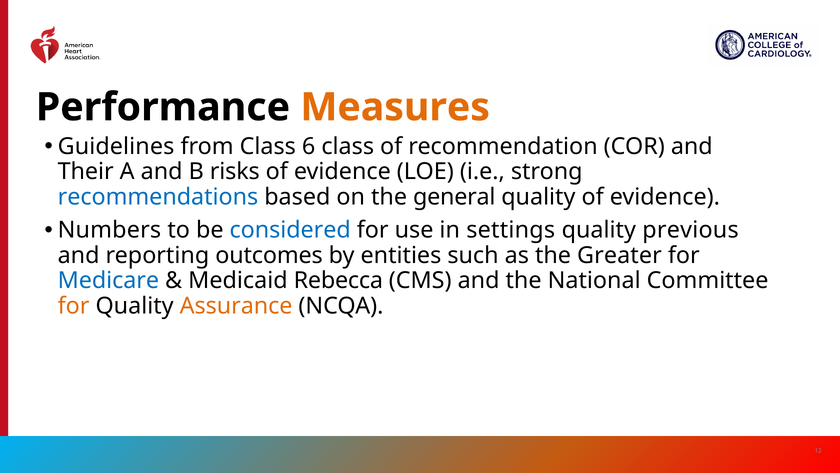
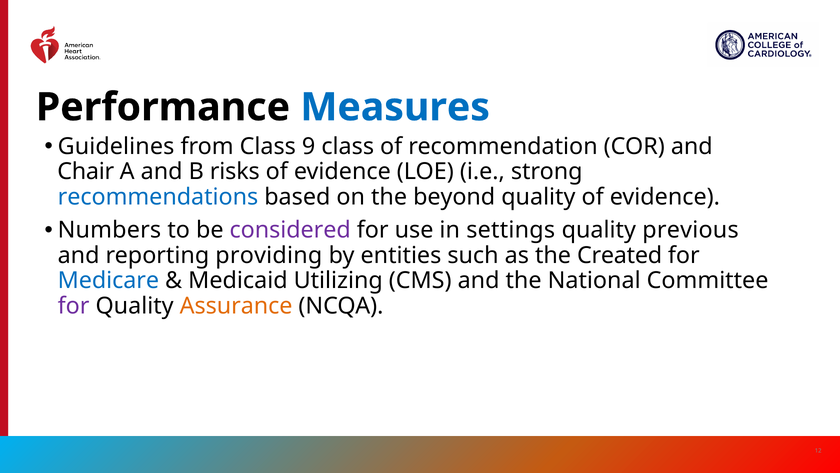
Measures colour: orange -> blue (395, 107)
6: 6 -> 9 (309, 146)
Their: Their -> Chair (86, 172)
general: general -> beyond (454, 197)
considered colour: blue -> purple (290, 230)
outcomes: outcomes -> providing (269, 255)
Greater: Greater -> Created (620, 255)
Rebecca: Rebecca -> Utilizing (338, 280)
for colour: orange -> purple (74, 306)
